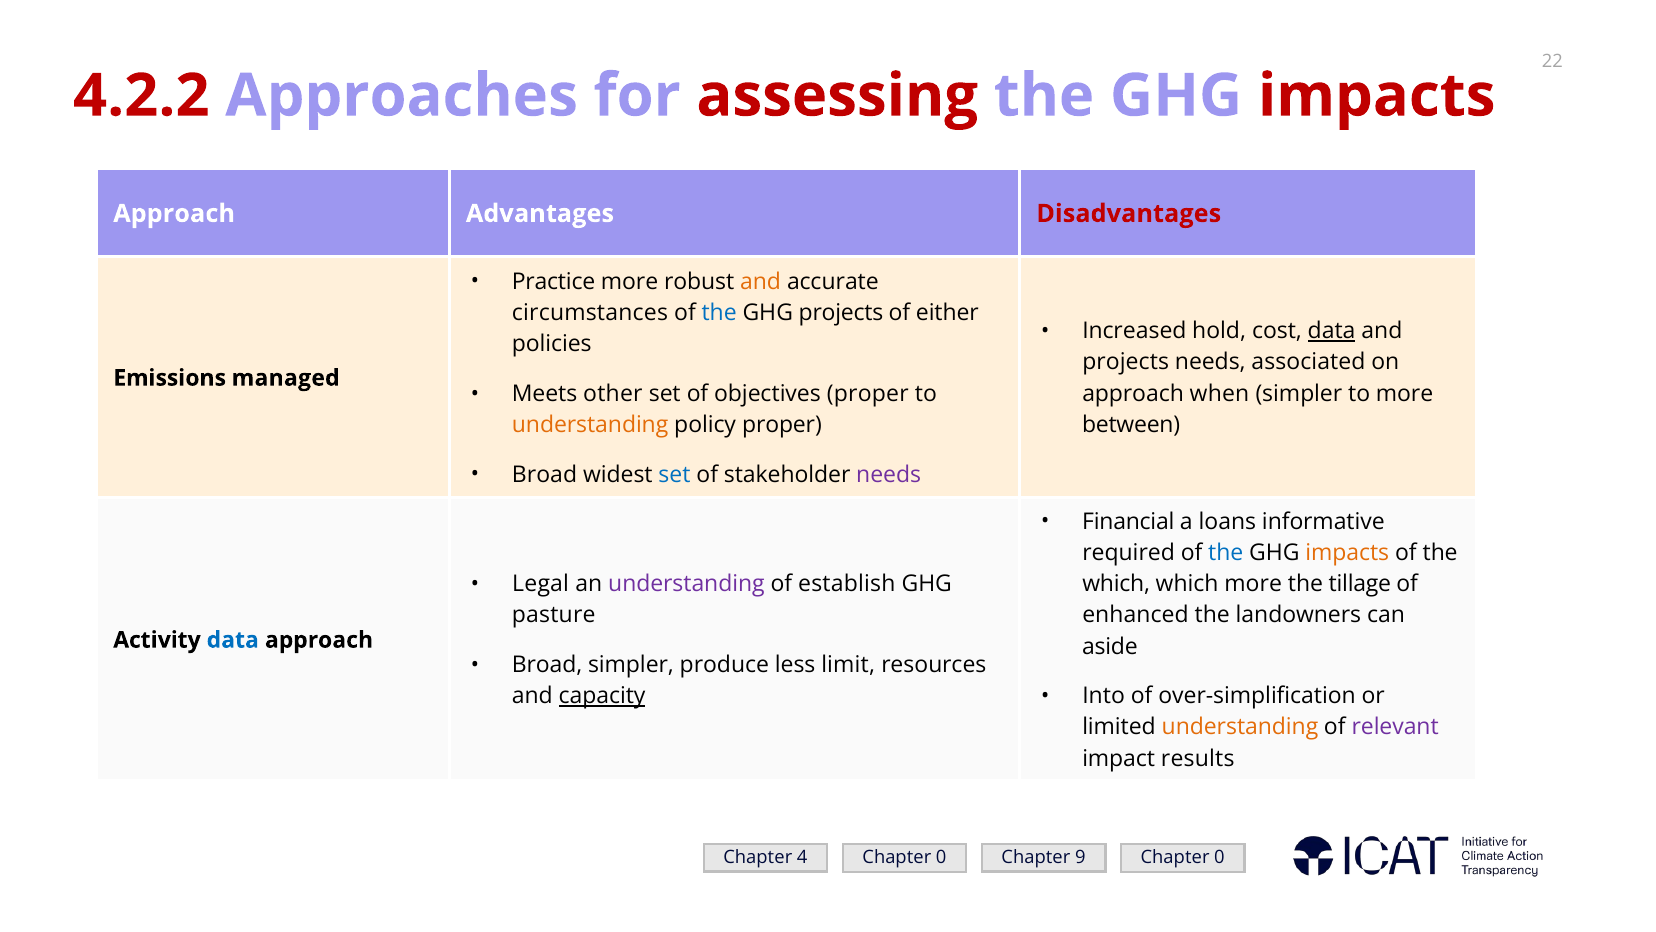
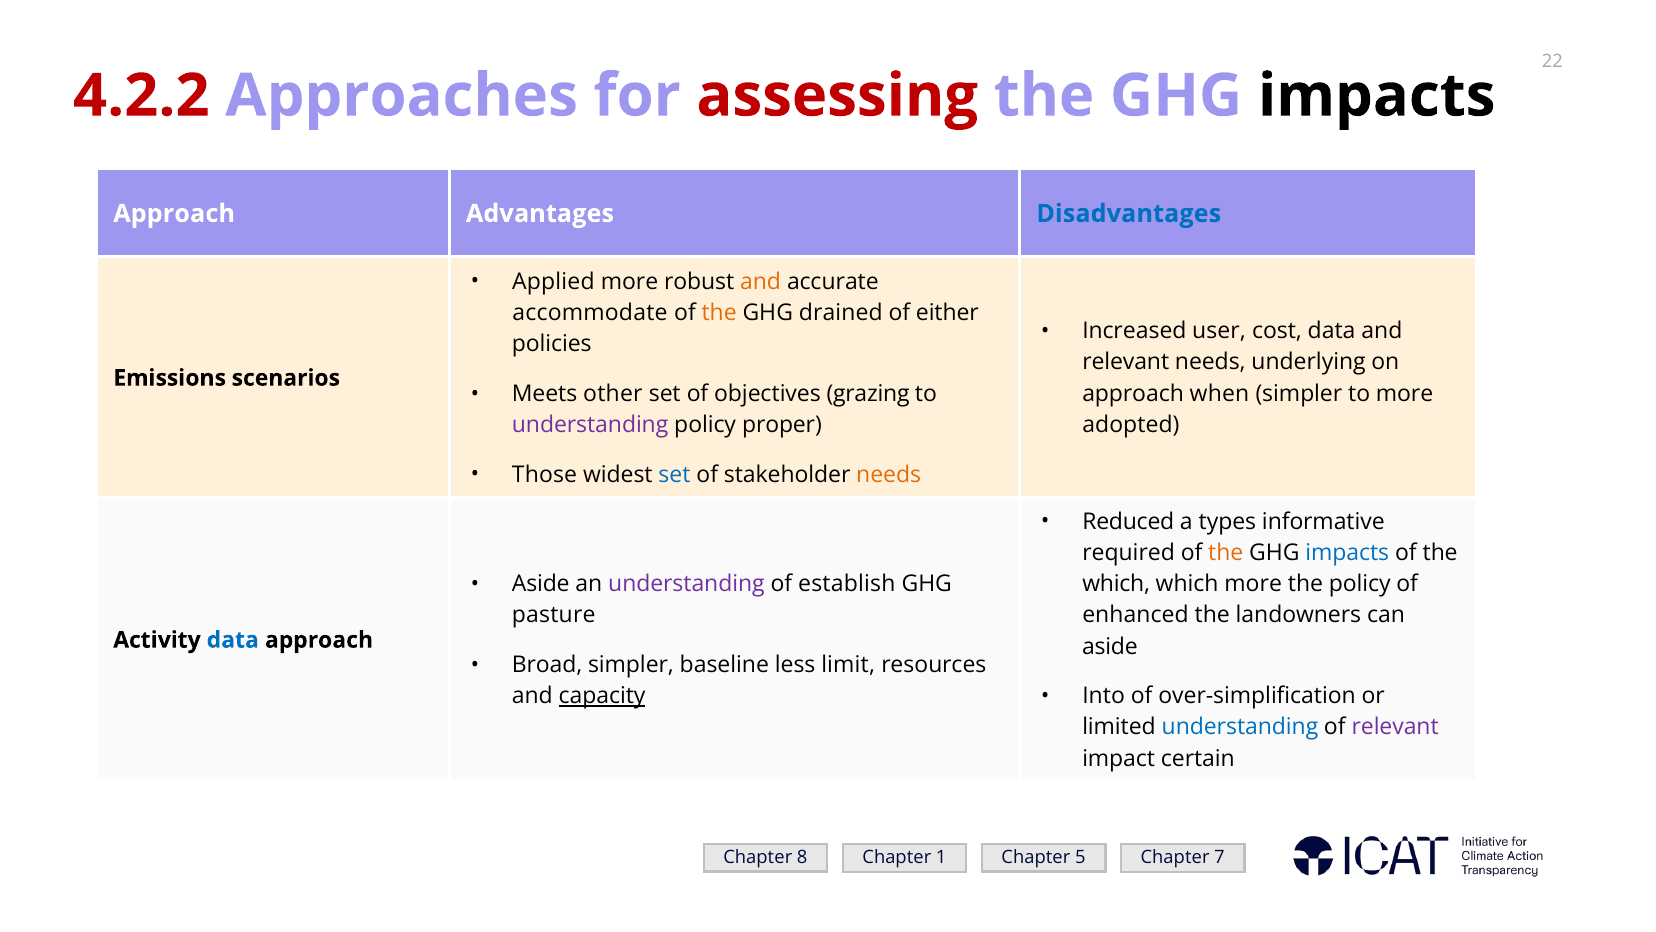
impacts colour: red -> black (1377, 96)
Disadvantages colour: red -> blue (1129, 214)
Practice: Practice -> Applied (553, 281)
circumstances: circumstances -> accommodate (590, 313)
the colour: blue -> orange (719, 313)
GHG projects: projects -> drained (841, 313)
hold: hold -> user (1219, 331)
data underline: present -> none (1332, 331)
projects: projects -> relevant (1126, 362)
associated: associated -> underlying (1309, 362)
managed: managed -> scenarios (286, 378)
objectives proper: proper -> grazing (868, 393)
understanding colour: orange -> purple (590, 425)
between: between -> adopted (1131, 425)
Broad: Broad -> Those (544, 474)
needs colour: purple -> orange (889, 474)
Financial: Financial -> Reduced (1128, 521)
loans: loans -> types (1227, 521)
the colour: blue -> orange (1226, 552)
impacts colour: orange -> blue (1347, 552)
Legal: Legal -> Aside (541, 584)
the tillage: tillage -> policy (1360, 584)
produce: produce -> baseline (724, 665)
understanding colour: orange -> blue (1240, 727)
results: results -> certain (1198, 758)
4: 4 -> 8 (802, 857)
0: 0 -> 1 (941, 857)
9: 9 -> 5 (1080, 857)
0: 0 -> 7 (1219, 857)
